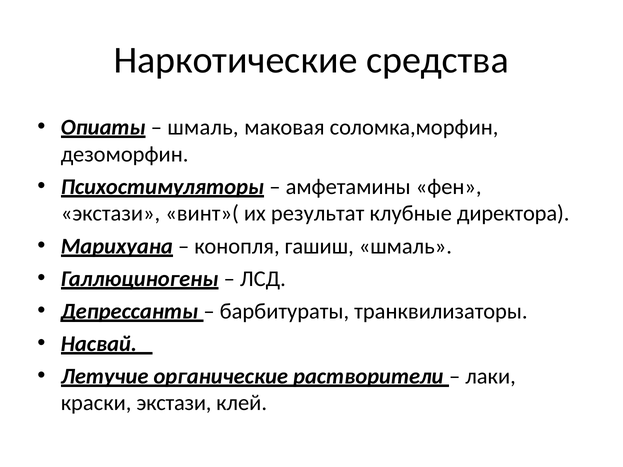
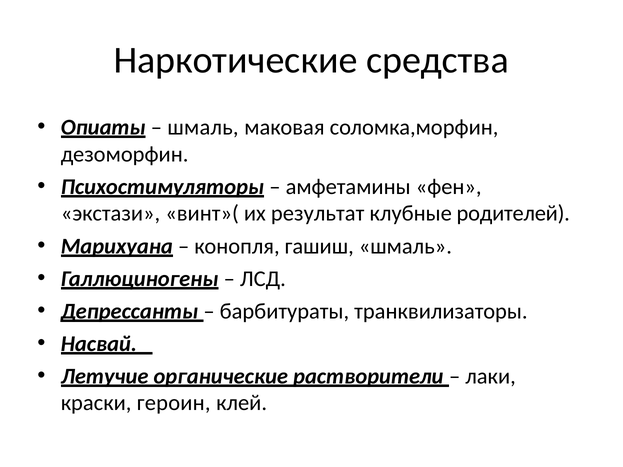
директора: директора -> родителей (513, 214)
краски экстази: экстази -> героин (174, 403)
